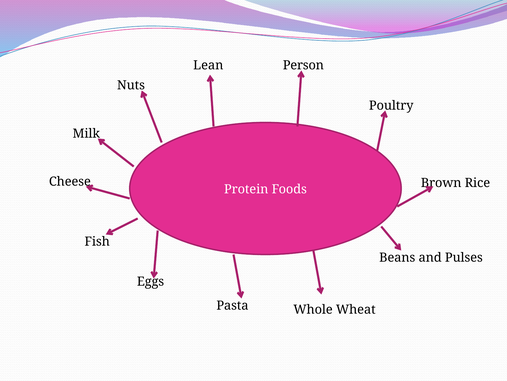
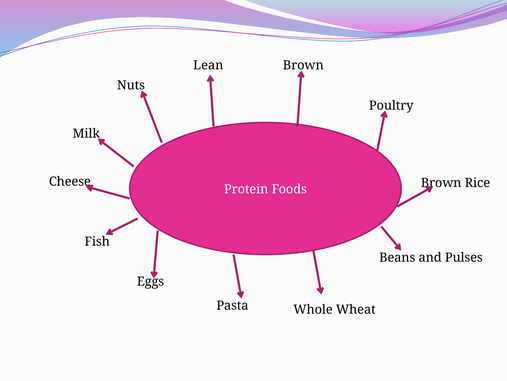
Person: Person -> Brown (303, 65)
